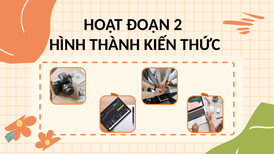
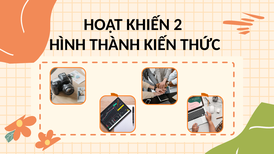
ĐOẠN: ĐOẠN -> KHIẾN (148, 25)
